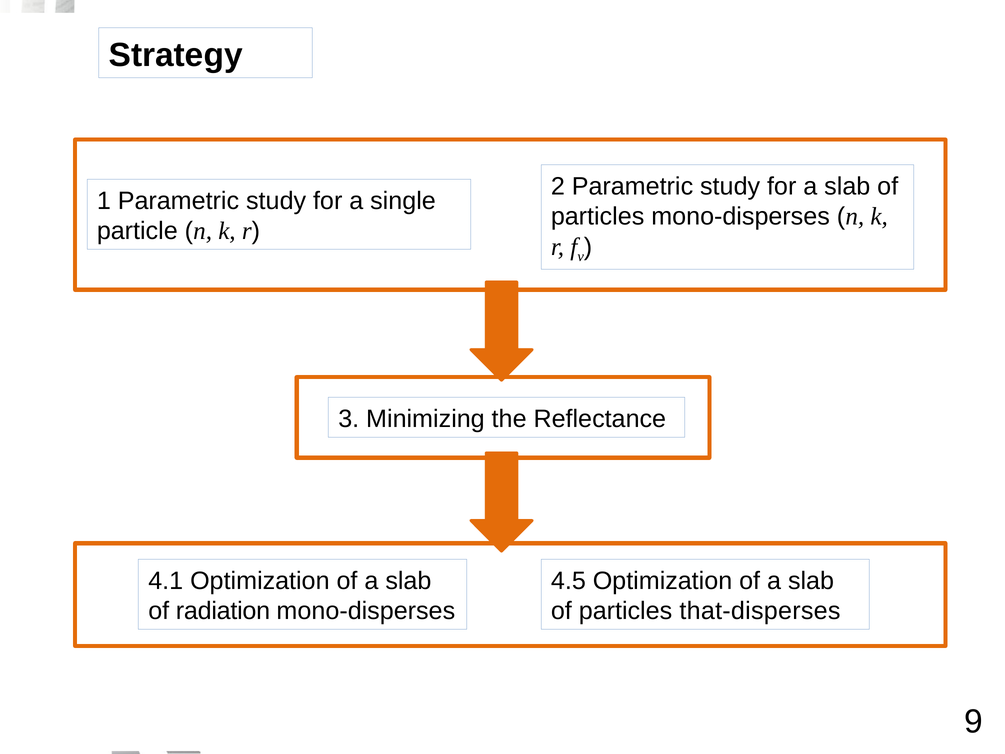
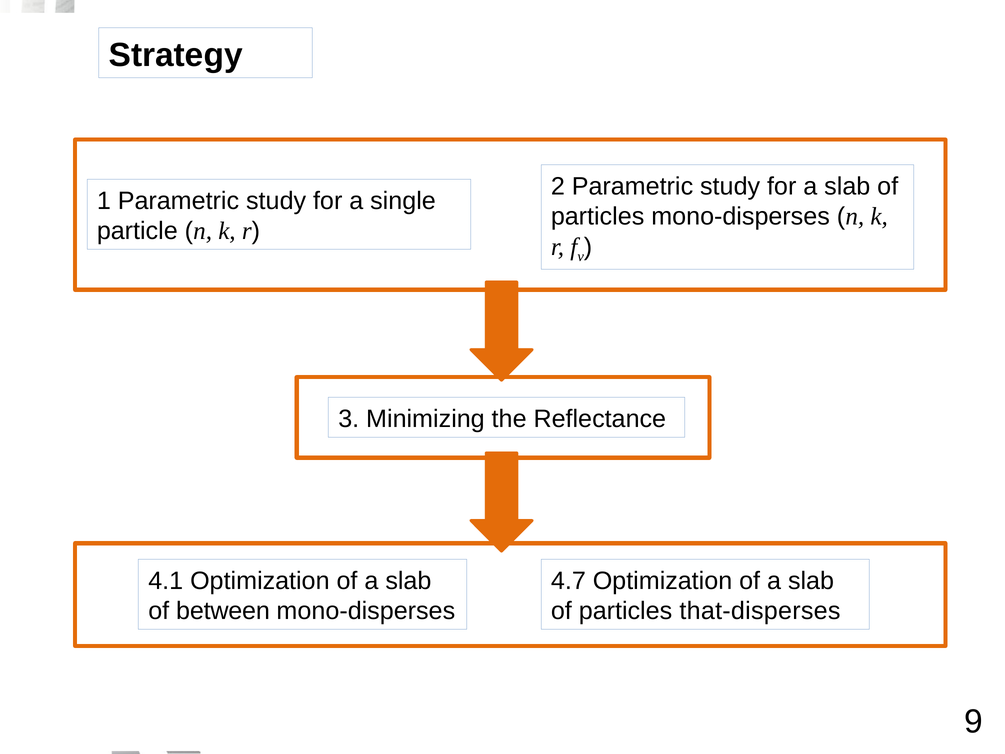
4.5: 4.5 -> 4.7 (568, 581)
radiation: radiation -> between (223, 611)
